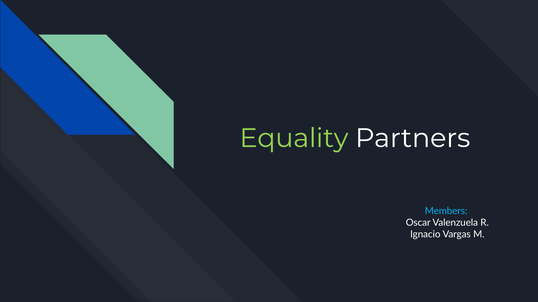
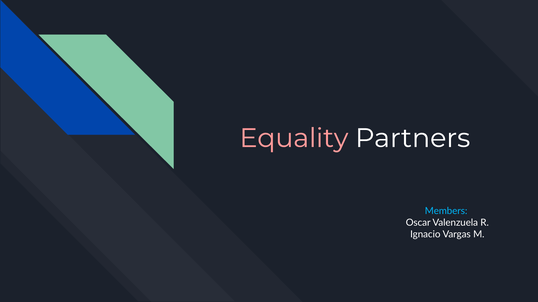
Equality colour: light green -> pink (294, 138)
